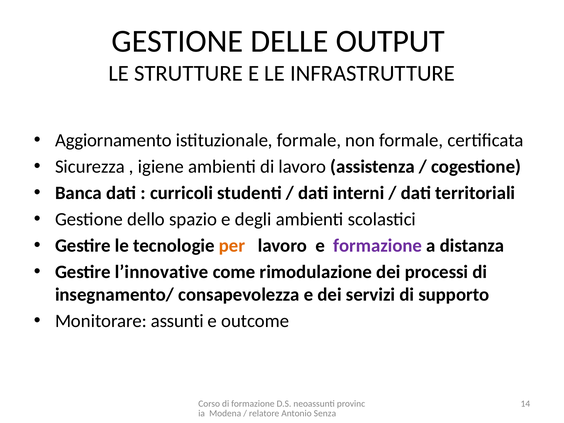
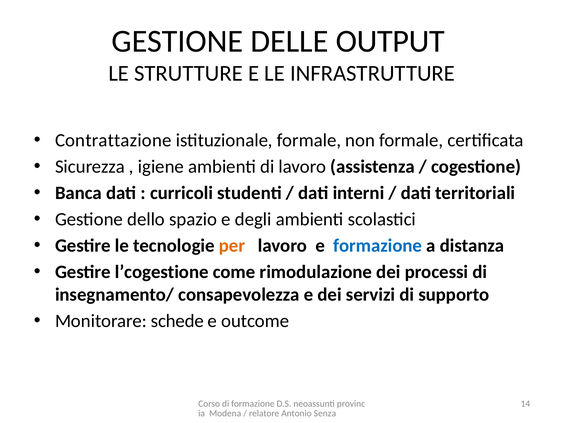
Aggiornamento: Aggiornamento -> Contrattazione (113, 140)
formazione colour: purple -> blue (378, 246)
l’innovative: l’innovative -> l’cogestione (162, 272)
assunti: assunti -> schede (177, 321)
